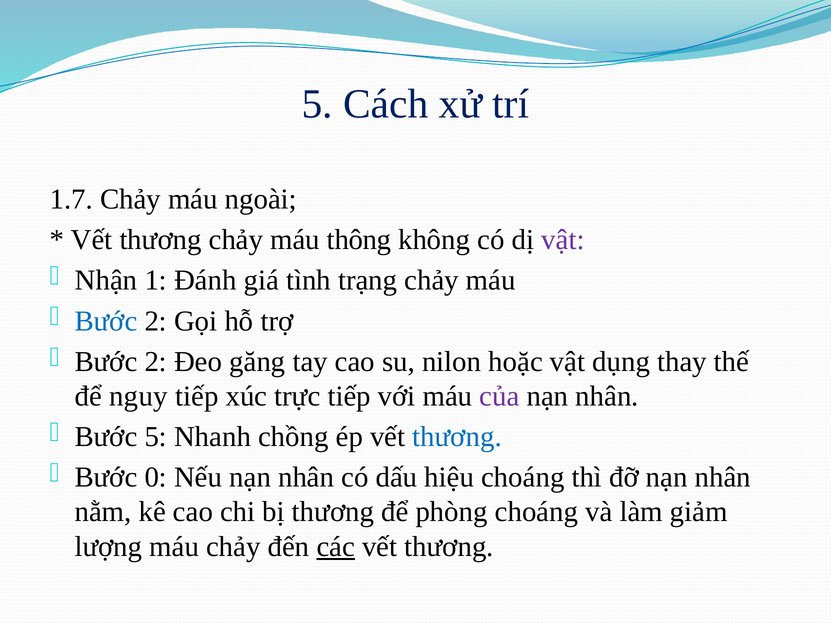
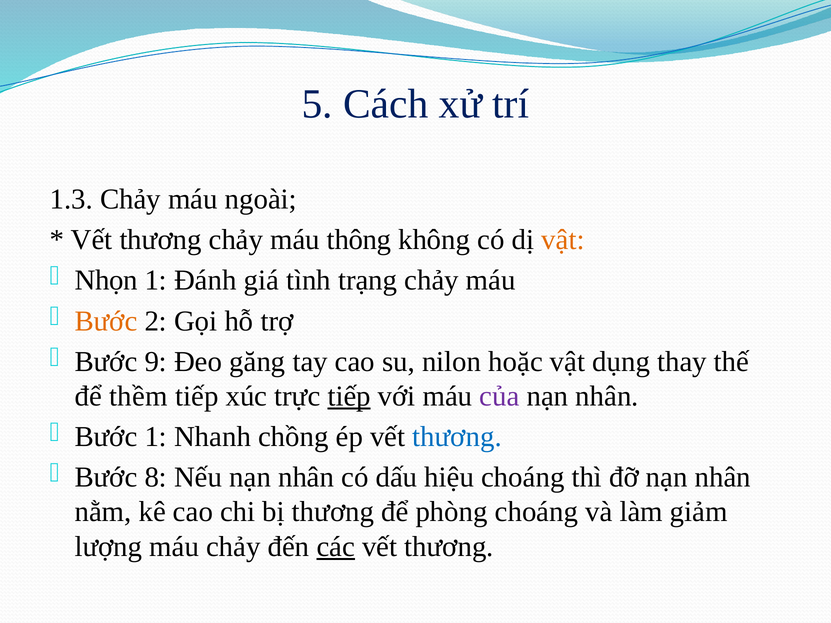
1.7: 1.7 -> 1.3 (71, 199)
vật colour: purple -> orange (563, 240)
Nhận: Nhận -> Nhọn (106, 281)
Bước colour: blue -> orange (106, 321)
2: 2 -> 9 (156, 362)
nguy: nguy -> thềm (138, 396)
tiếp underline: none -> present (349, 396)
Bước 5: 5 -> 1 (156, 437)
0: 0 -> 8 (156, 478)
